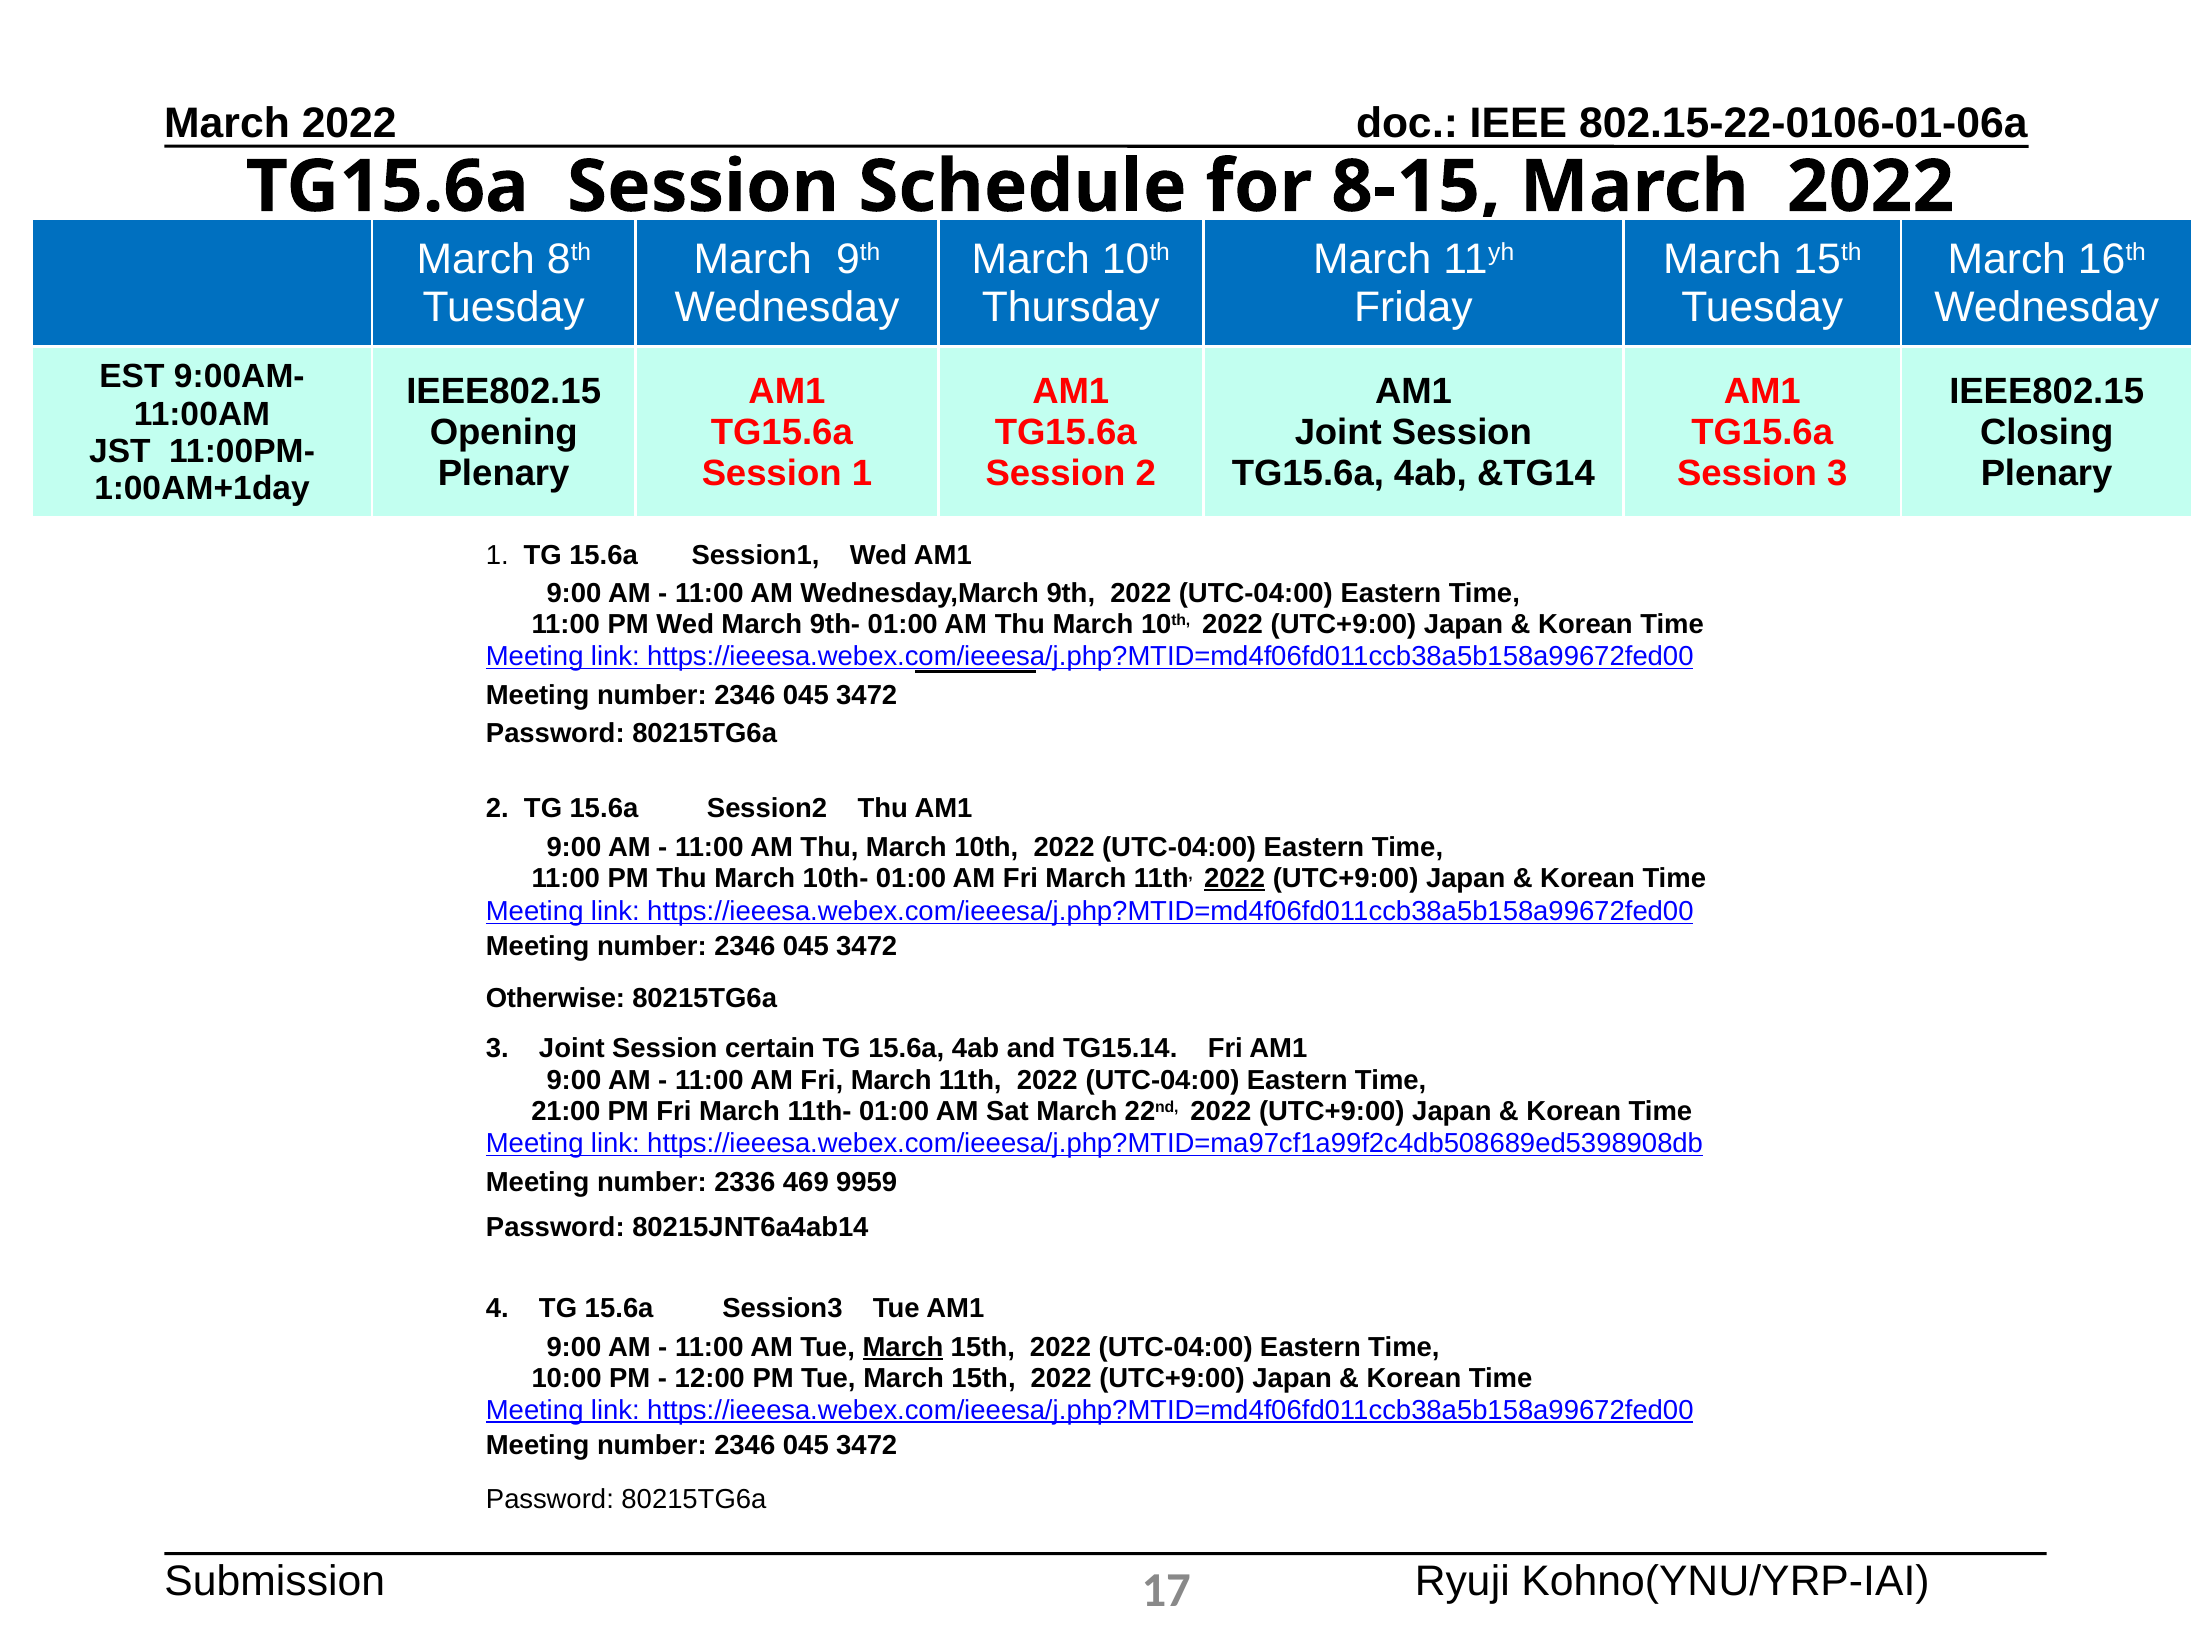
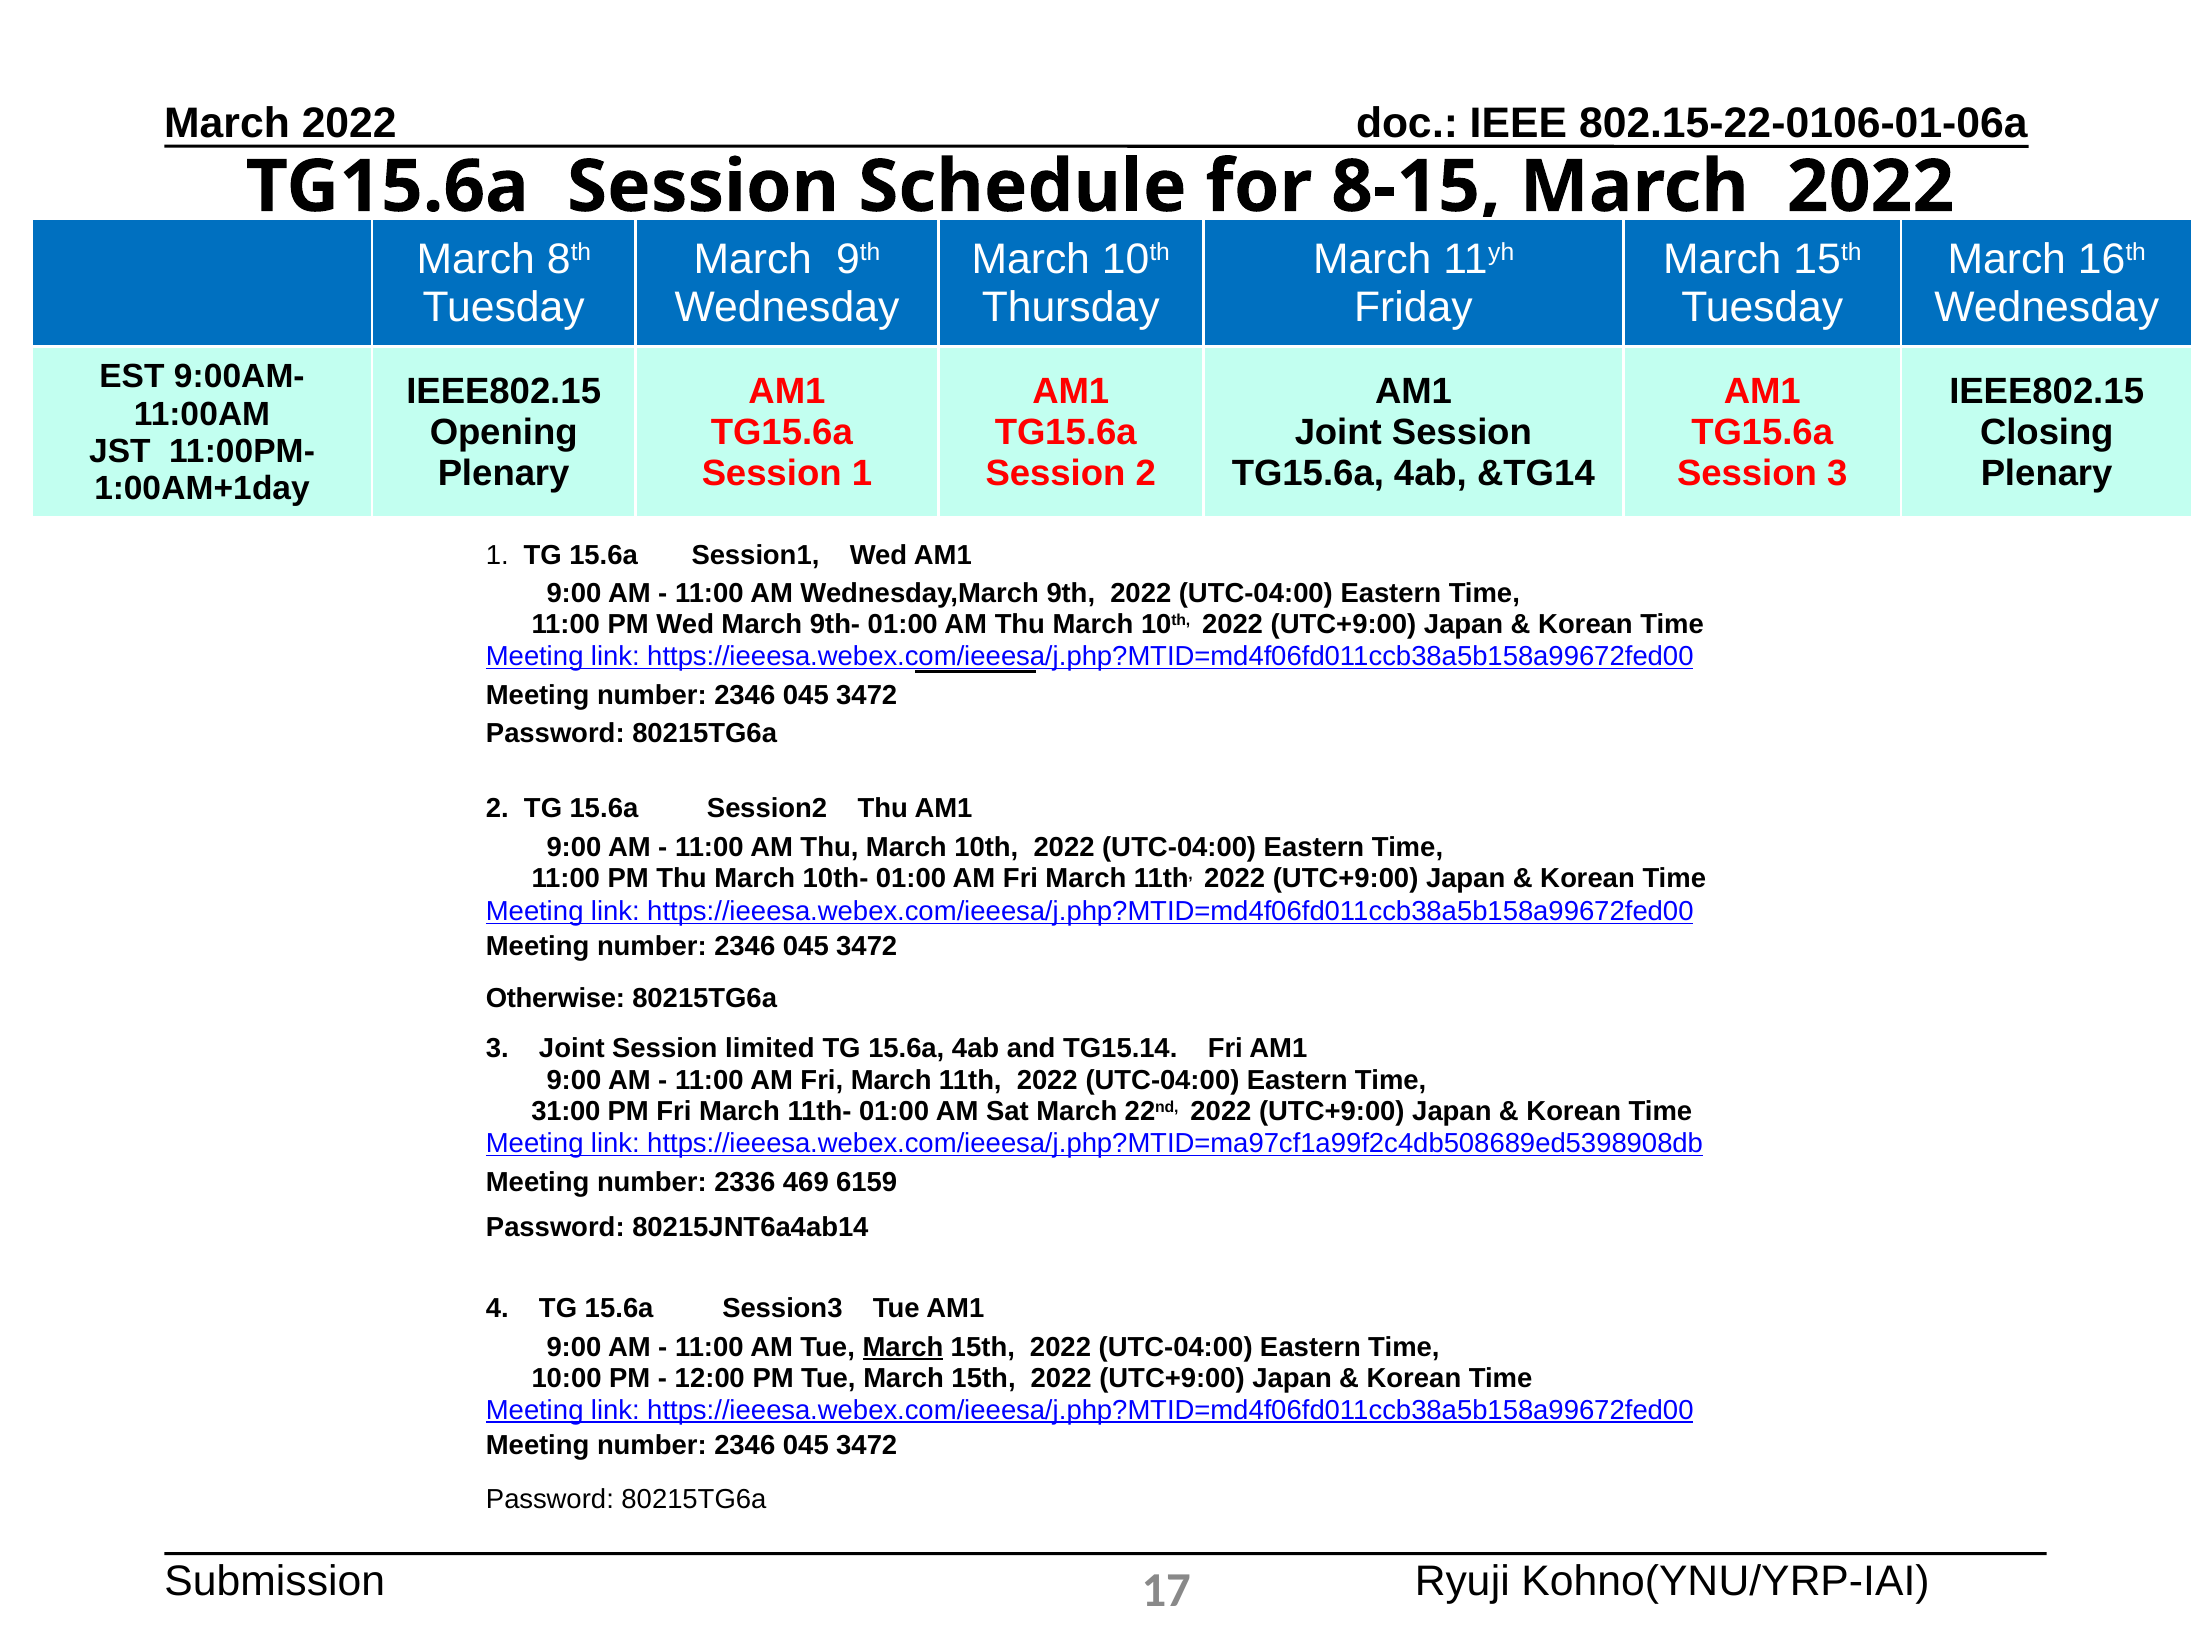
2022 underline: present -> none (1235, 878)
certain: certain -> limited (770, 1049)
21:00: 21:00 -> 31:00 (566, 1112)
9959: 9959 -> 6159 (867, 1182)
